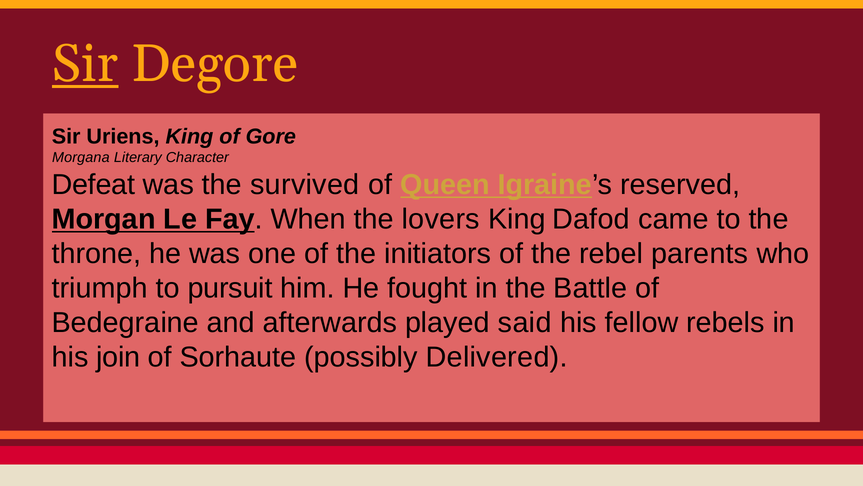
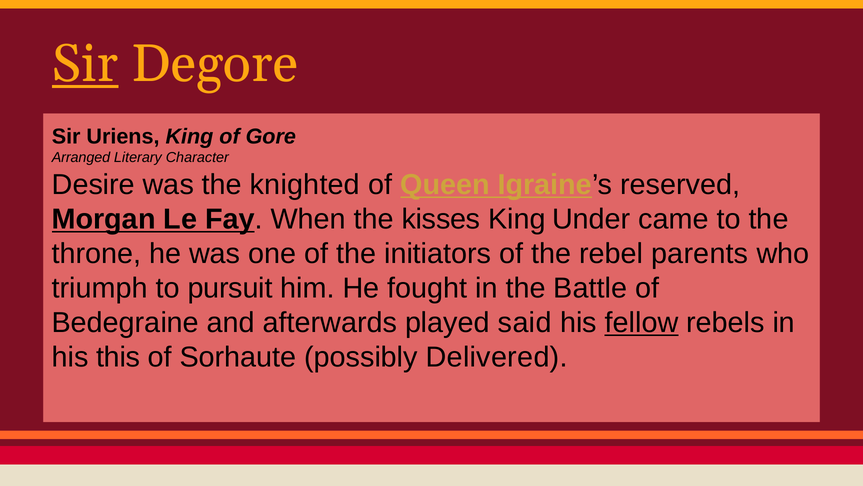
Morgana: Morgana -> Arranged (81, 157)
Defeat: Defeat -> Desire (93, 184)
survived: survived -> knighted (305, 184)
lovers: lovers -> kisses (441, 219)
Dafod: Dafod -> Under (591, 219)
fellow underline: none -> present (642, 322)
join: join -> this (118, 357)
